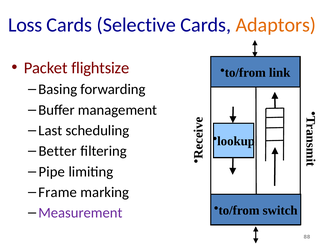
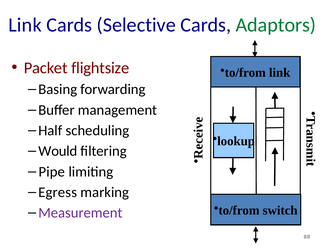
Loss: Loss -> Link (25, 25)
Adaptors colour: orange -> green (276, 25)
Last: Last -> Half (50, 130)
Better: Better -> Would (58, 151)
Frame: Frame -> Egress (58, 192)
